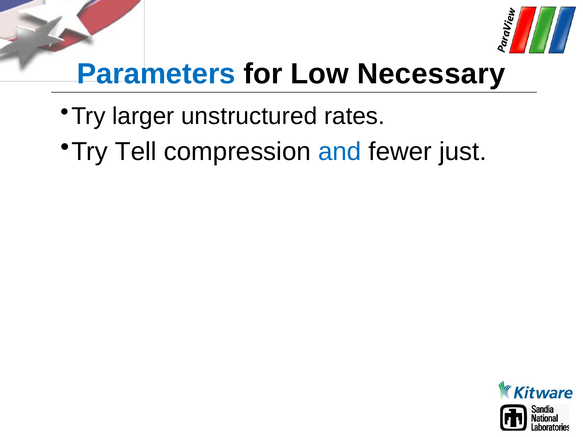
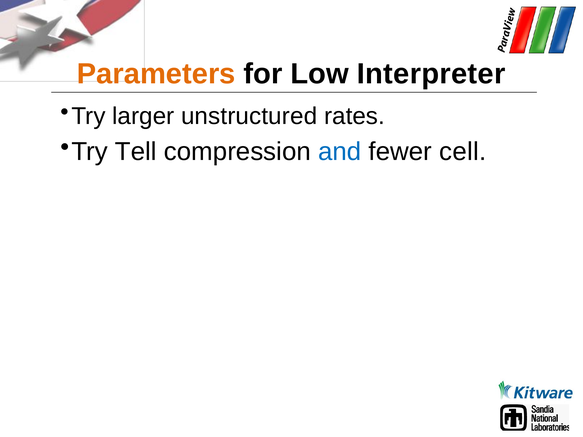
Parameters colour: blue -> orange (156, 74)
Necessary: Necessary -> Interpreter (431, 74)
just: just -> cell (463, 152)
